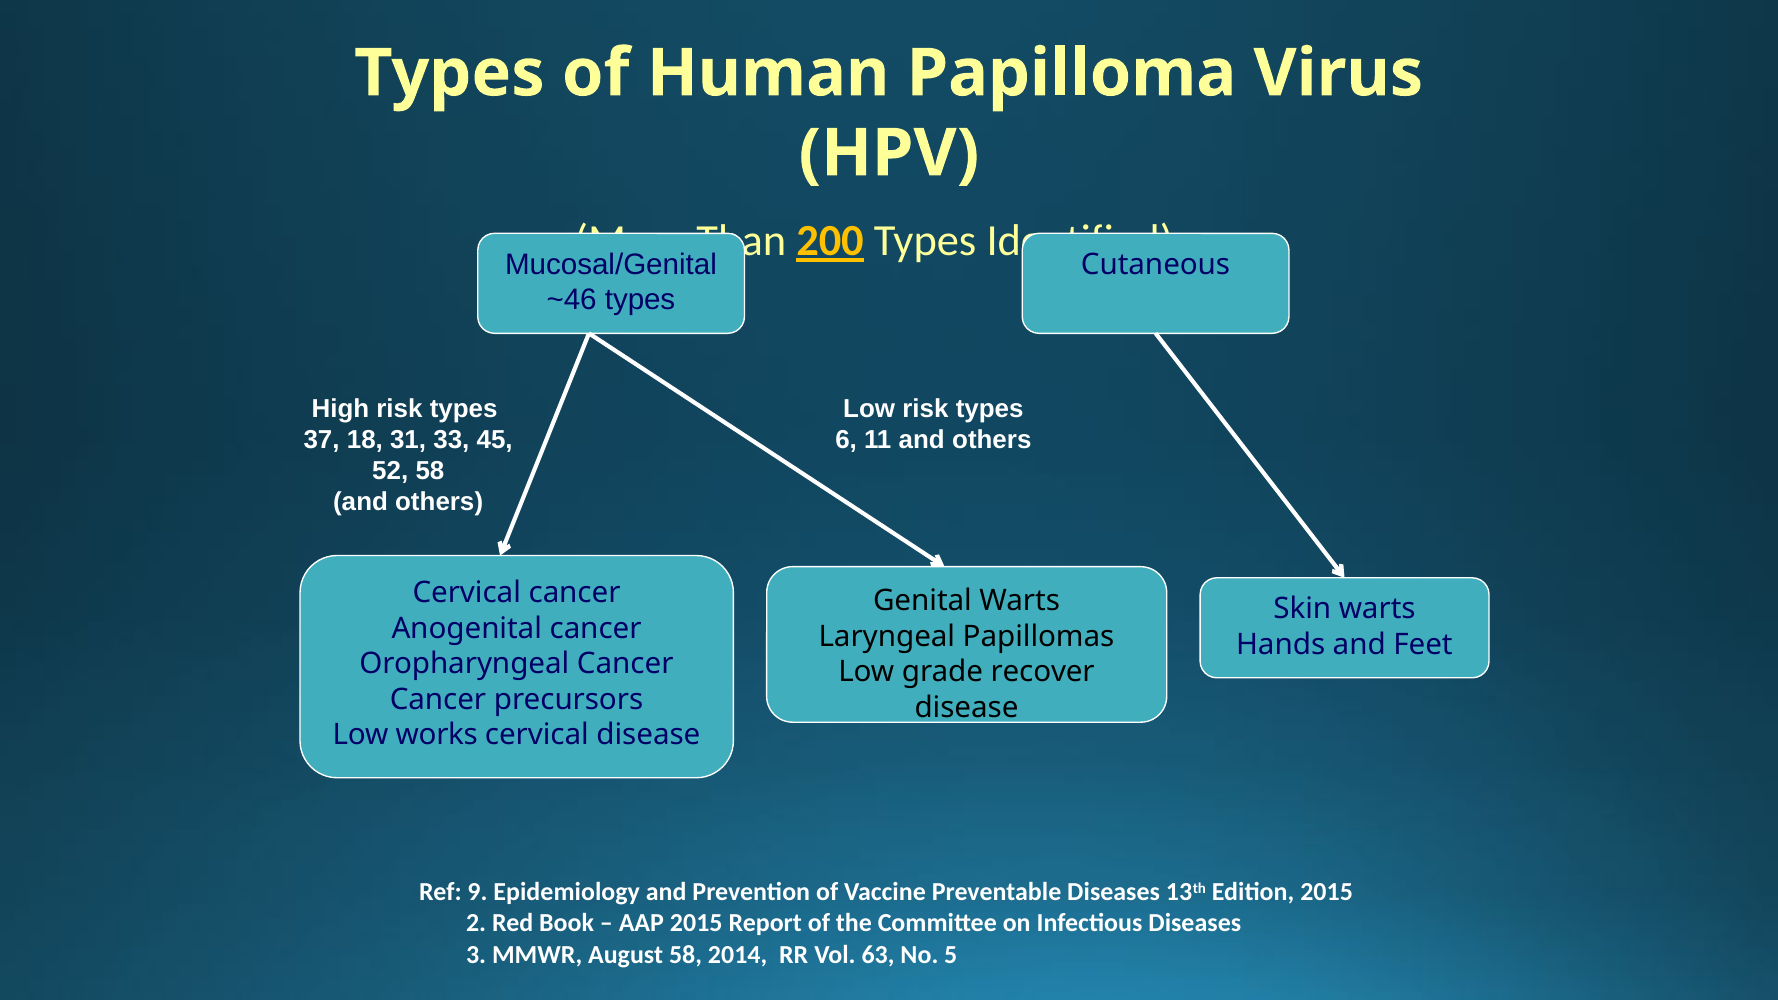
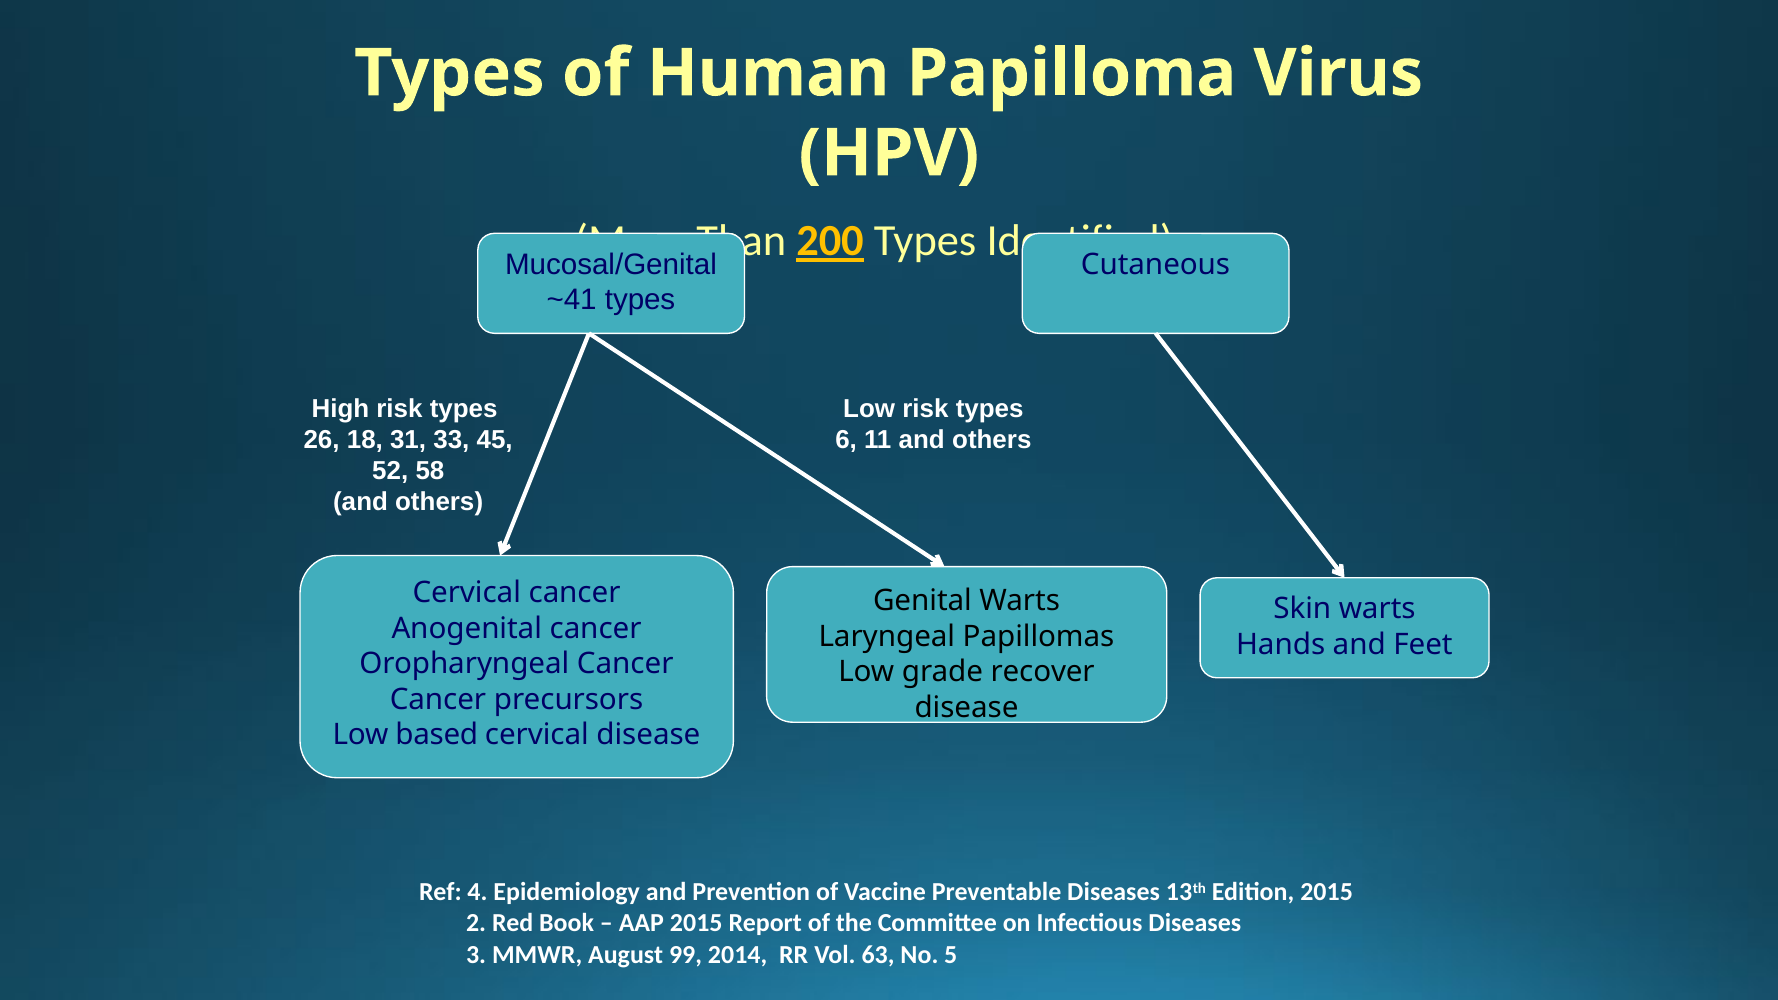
~46: ~46 -> ~41 (572, 300)
37: 37 -> 26 (322, 440)
works: works -> based (437, 735)
9: 9 -> 4 (478, 892)
August 58: 58 -> 99 (686, 955)
